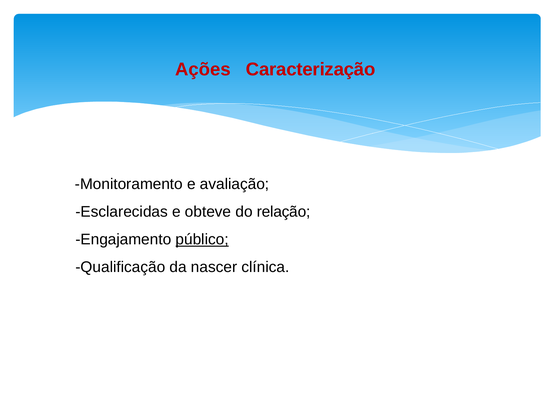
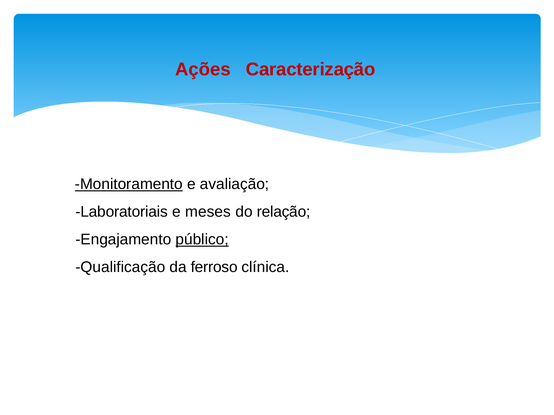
Monitoramento underline: none -> present (129, 184)
Esclarecidas: Esclarecidas -> Laboratoriais (122, 212)
obteve: obteve -> meses (208, 212)
nascer: nascer -> ferroso (214, 268)
